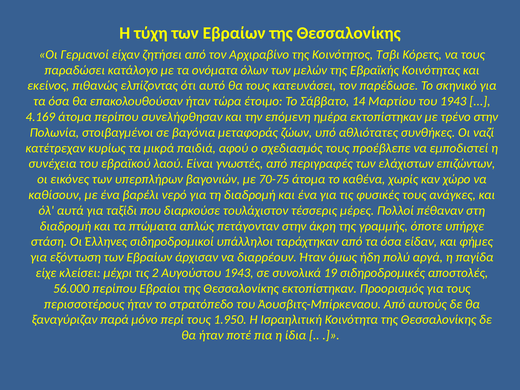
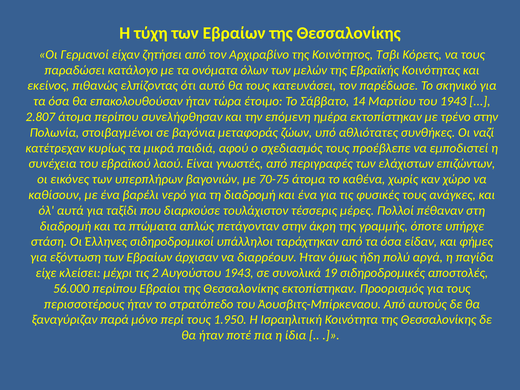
4.169: 4.169 -> 2.807 (40, 117)
